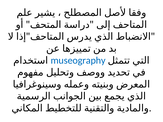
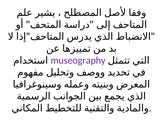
museography colour: blue -> purple (78, 61)
